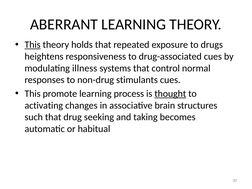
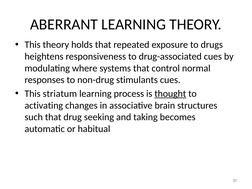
This underline: present -> none (33, 45)
illness: illness -> where (85, 68)
promote: promote -> striatum (60, 94)
